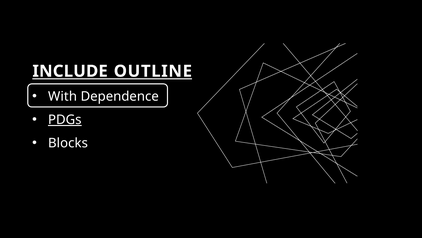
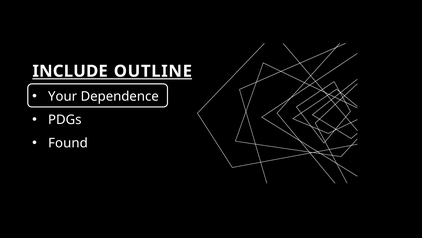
With: With -> Your (63, 96)
PDGs underline: present -> none (65, 119)
Blocks: Blocks -> Found (68, 143)
